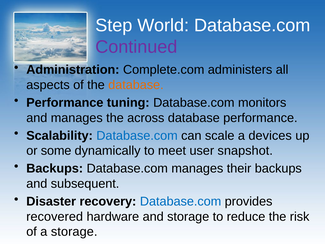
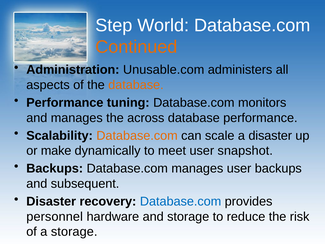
Continued colour: purple -> orange (136, 47)
Complete.com: Complete.com -> Unusable.com (164, 70)
Database.com colour: blue -> orange (137, 135)
a devices: devices -> disaster (270, 135)
some: some -> make (56, 151)
manages their: their -> user (239, 168)
recovered: recovered -> personnel (55, 216)
